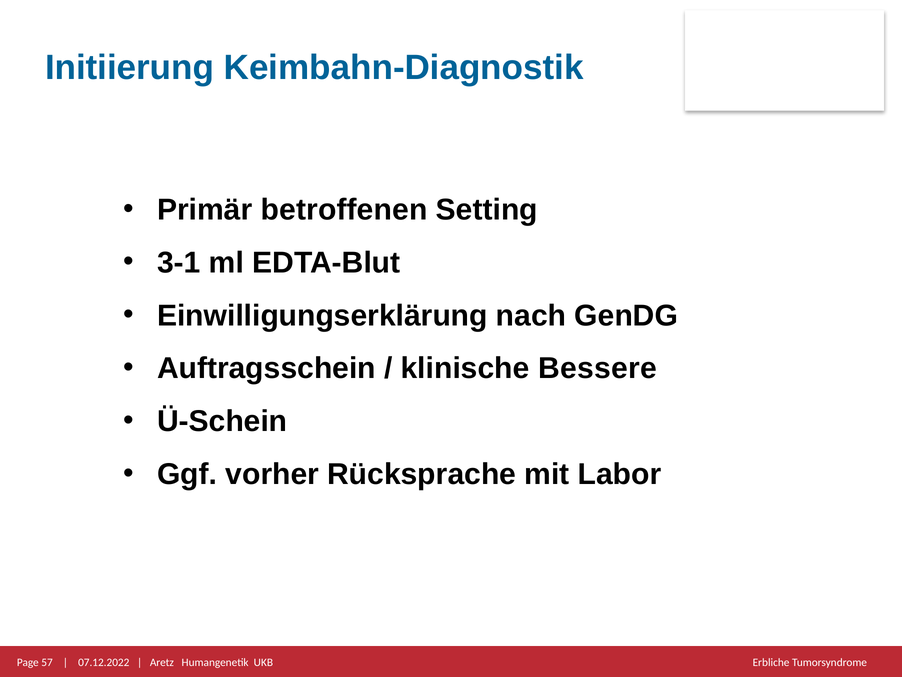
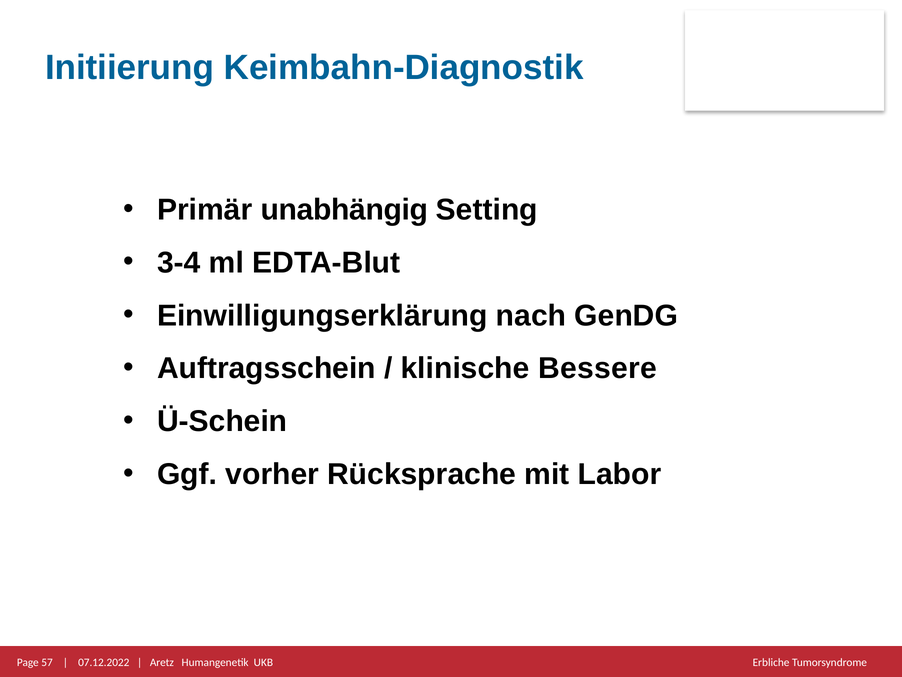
betroffenen: betroffenen -> unabhängig (344, 210)
3-1: 3-1 -> 3-4 (179, 262)
